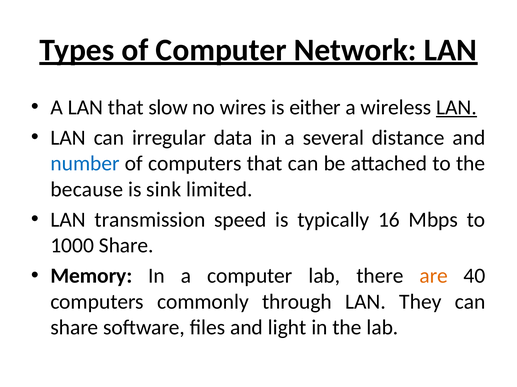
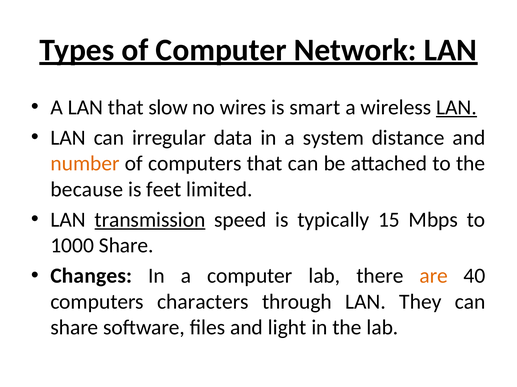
either: either -> smart (315, 107)
several: several -> system (333, 138)
number colour: blue -> orange (85, 164)
sink: sink -> feet (164, 190)
transmission underline: none -> present (150, 220)
16: 16 -> 15 (389, 220)
Memory: Memory -> Changes (91, 276)
commonly: commonly -> characters (203, 302)
